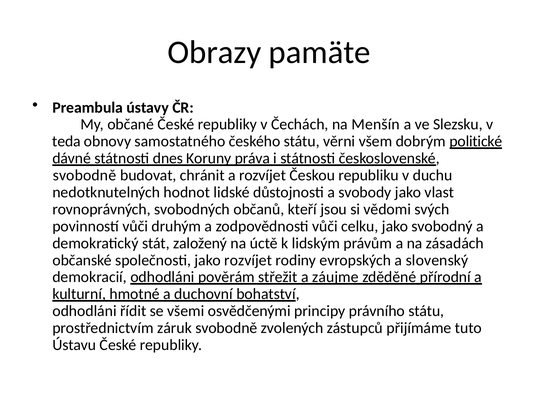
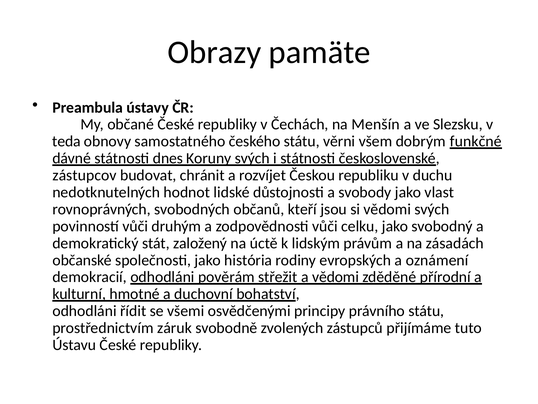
politické: politické -> funkčné (476, 141)
Koruny práva: práva -> svých (252, 158)
svobodně: svobodně -> zástupcov (85, 175)
jako rozvíjet: rozvíjet -> história (248, 260)
slovenský: slovenský -> oznámení (437, 260)
a záujme: záujme -> vědomi (335, 277)
